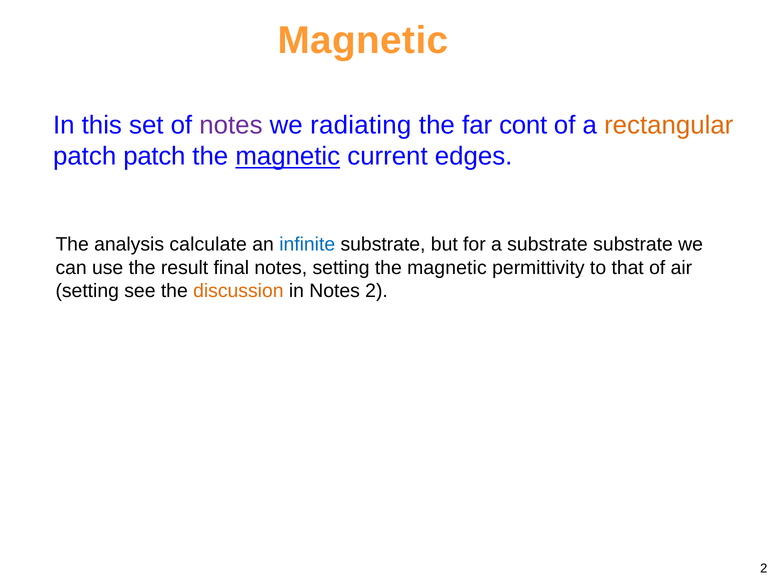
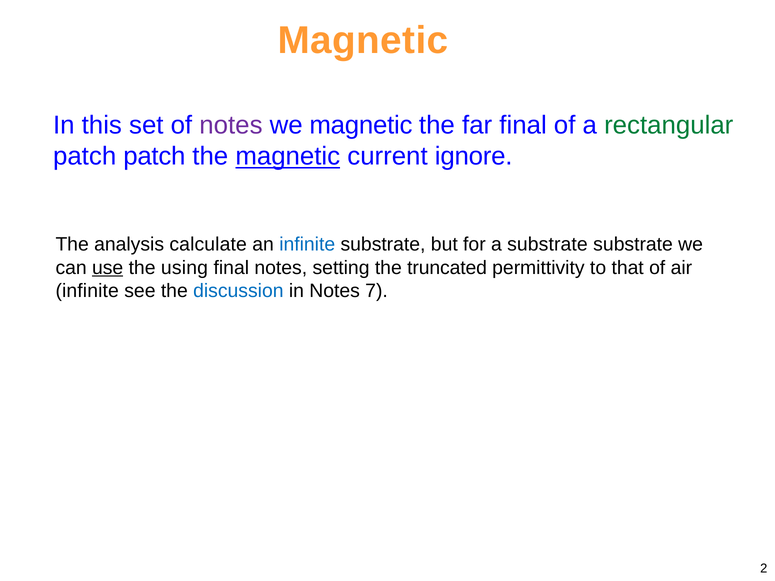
we radiating: radiating -> magnetic (361, 126)
far cont: cont -> final (523, 126)
rectangular colour: orange -> green (669, 126)
edges: edges -> ignore (474, 157)
use underline: none -> present (108, 268)
result: result -> using (184, 268)
setting the magnetic: magnetic -> truncated (447, 268)
setting: setting -> infinite (87, 291)
discussion colour: orange -> blue (238, 291)
Notes 2: 2 -> 7 (377, 291)
